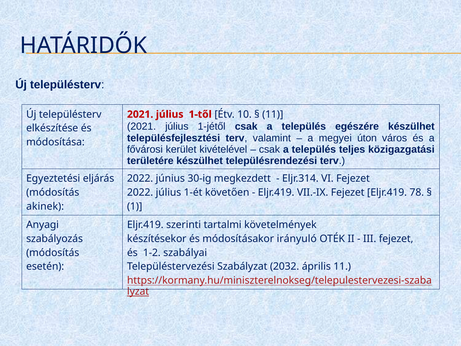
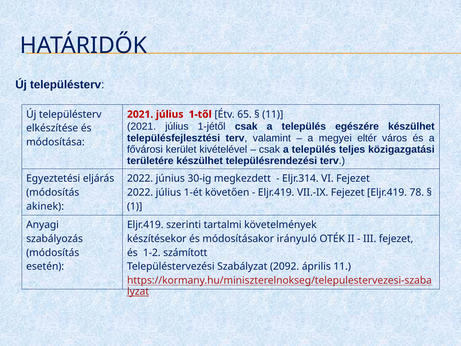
10: 10 -> 65 (244, 114)
úton: úton -> eltér (367, 138)
szabályai: szabályai -> számított (185, 252)
2032: 2032 -> 2092 (285, 266)
